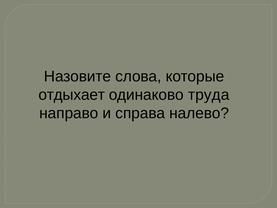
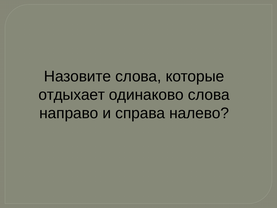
одинаково труда: труда -> слова (209, 95)
